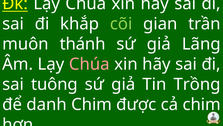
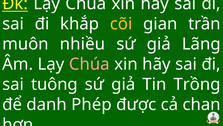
cõi colour: light green -> yellow (121, 24)
thánh: thánh -> nhiều (82, 44)
danh Chim: Chim -> Phép (91, 104)
cả chim: chim -> chan (202, 104)
